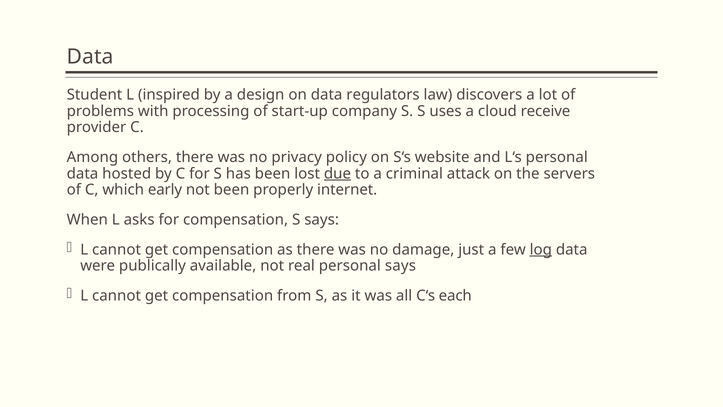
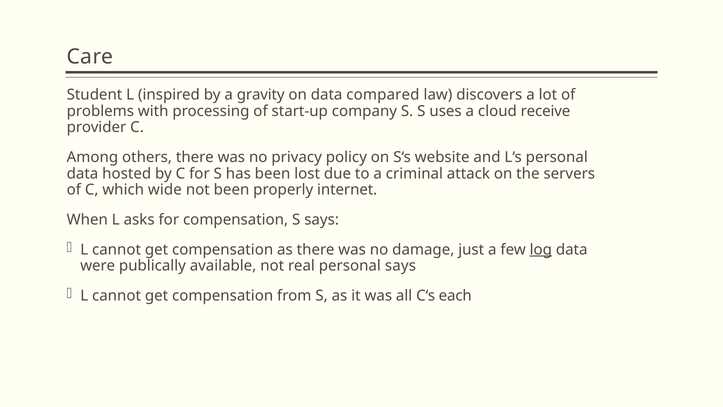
Data: Data -> Care (90, 57)
design: design -> gravity (261, 95)
regulators: regulators -> compared (383, 95)
due underline: present -> none (337, 173)
early: early -> wide (165, 190)
